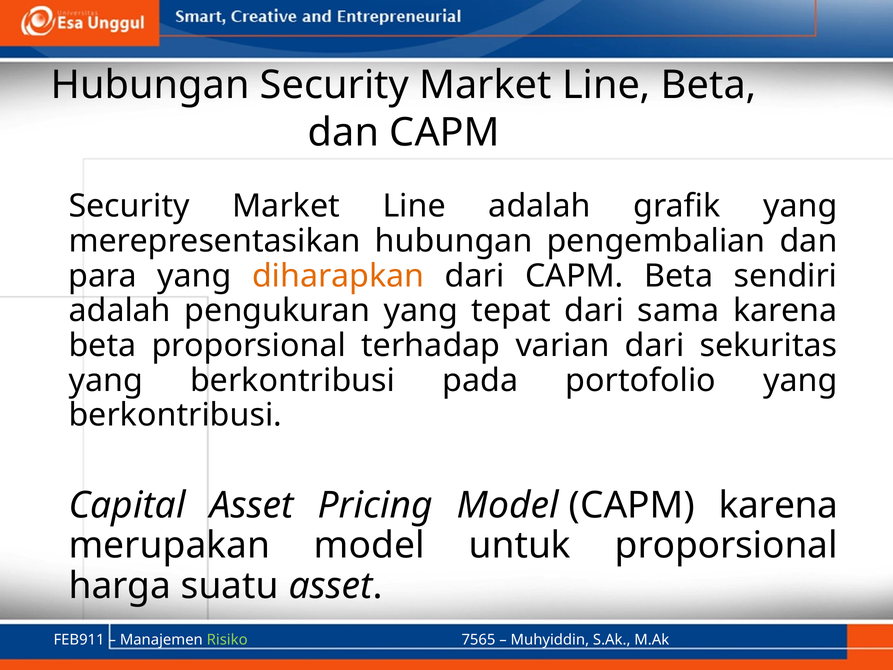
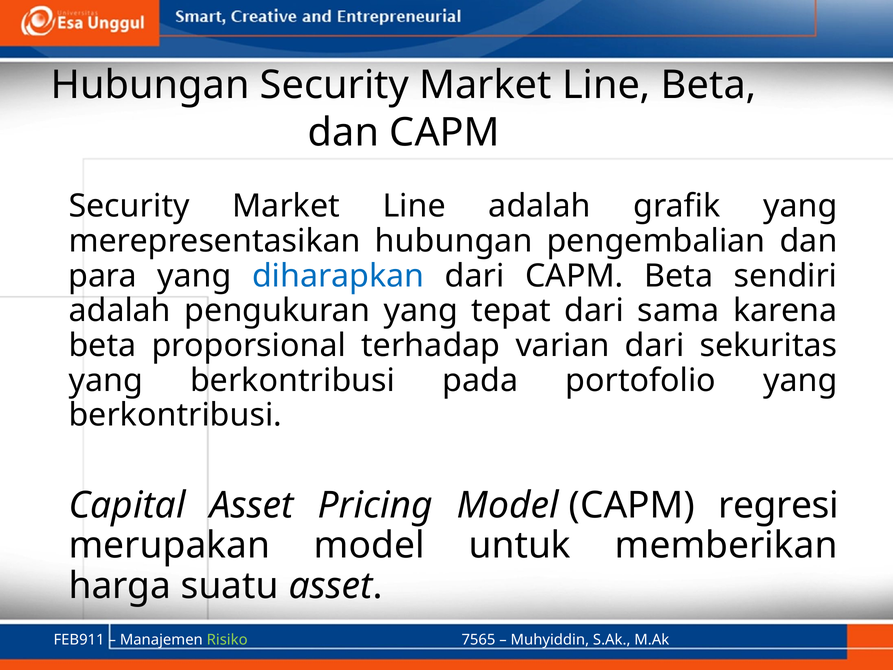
diharapkan colour: orange -> blue (338, 276)
CAPM karena: karena -> regresi (779, 505)
untuk proporsional: proporsional -> memberikan (726, 545)
